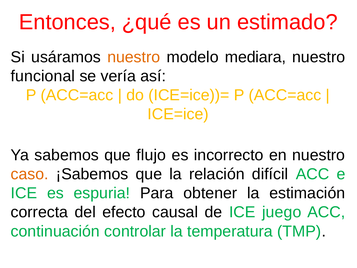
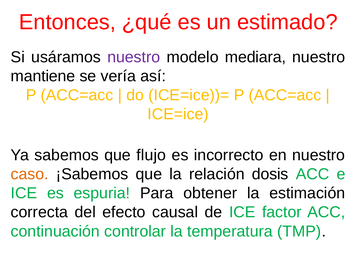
nuestro colour: orange -> purple (134, 57)
funcional: funcional -> mantiene (43, 76)
difícil: difícil -> dosis (270, 174)
juego: juego -> factor (282, 212)
